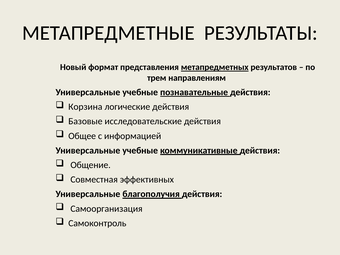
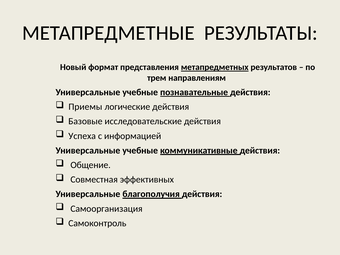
Корзина: Корзина -> Приемы (85, 107)
Общее: Общее -> Успеха (82, 136)
